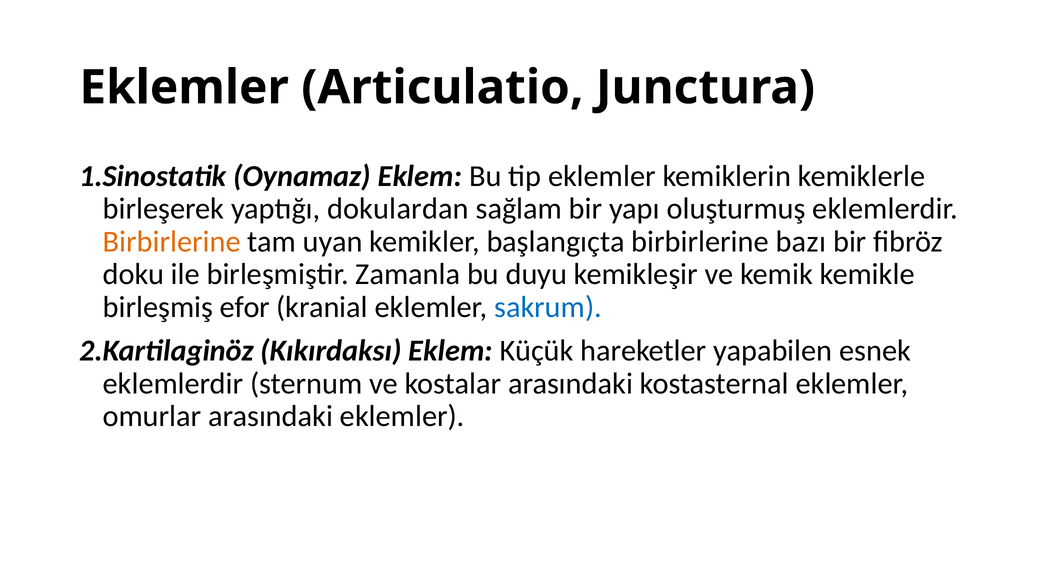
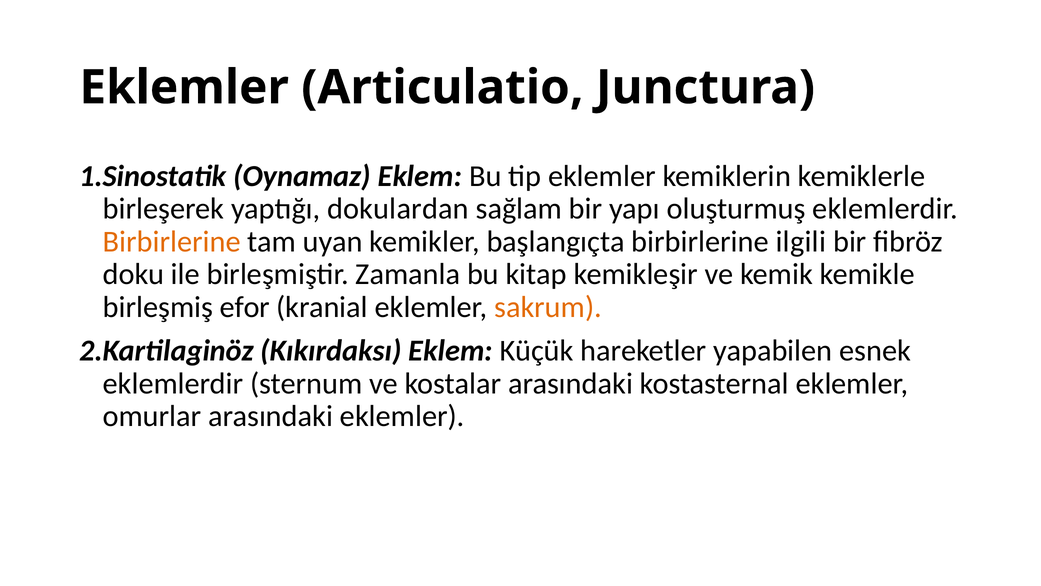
bazı: bazı -> ilgili (801, 241)
duyu: duyu -> kitap (536, 274)
sakrum colour: blue -> orange (548, 307)
